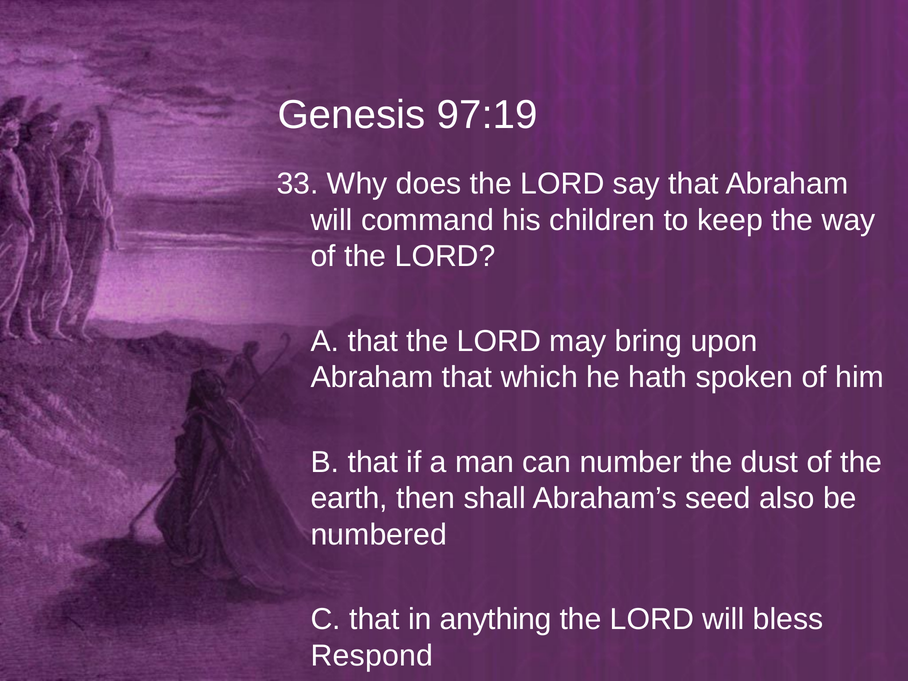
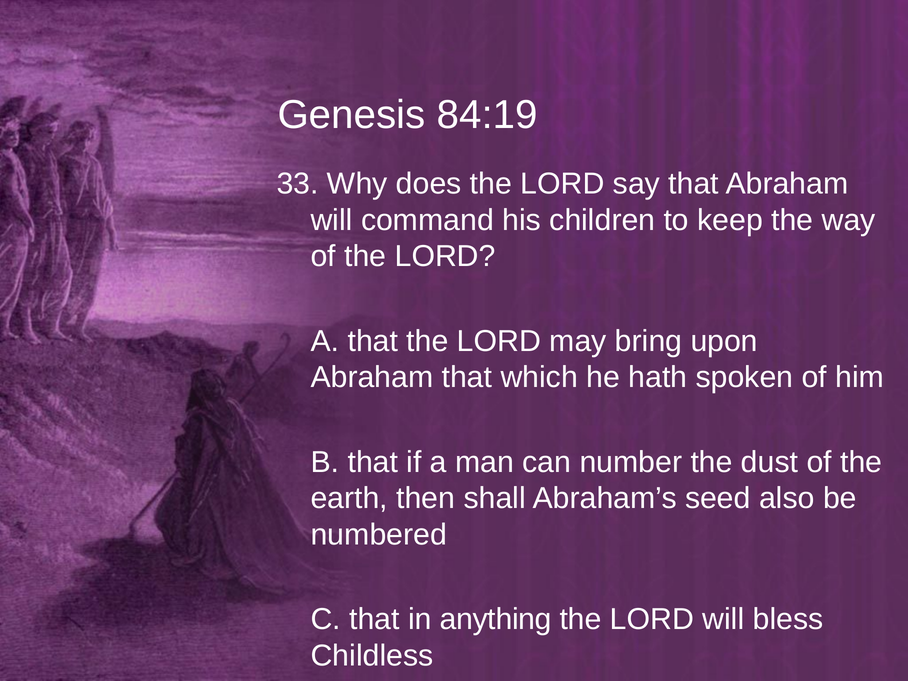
97:19: 97:19 -> 84:19 (487, 115)
Respond: Respond -> Childless (372, 656)
